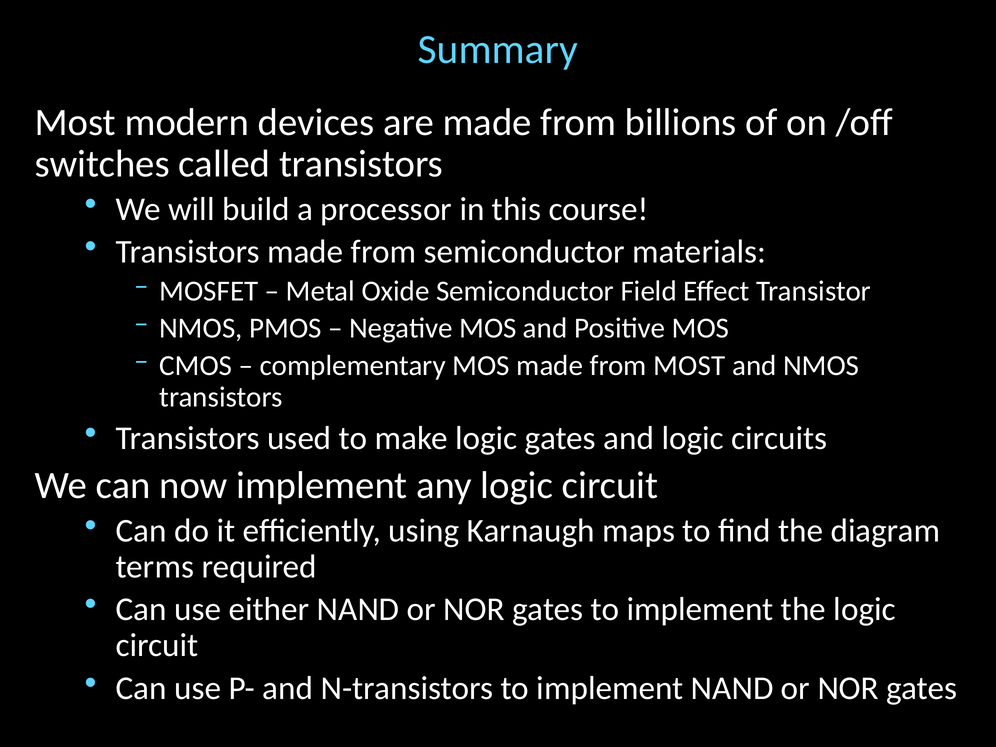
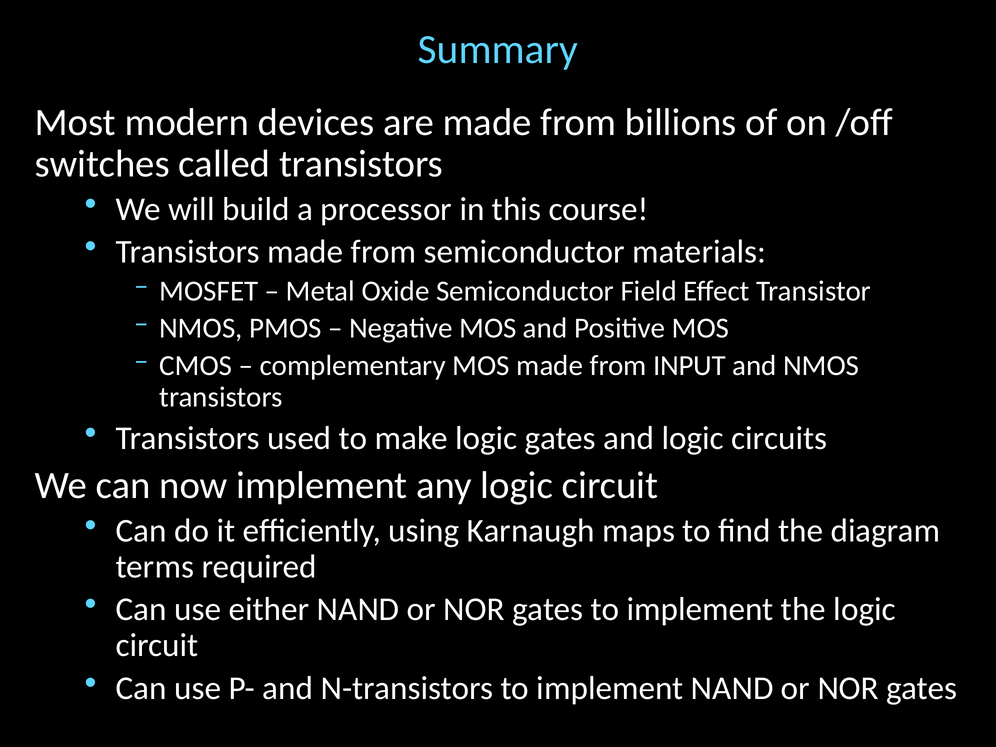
from MOST: MOST -> INPUT (690, 366)
